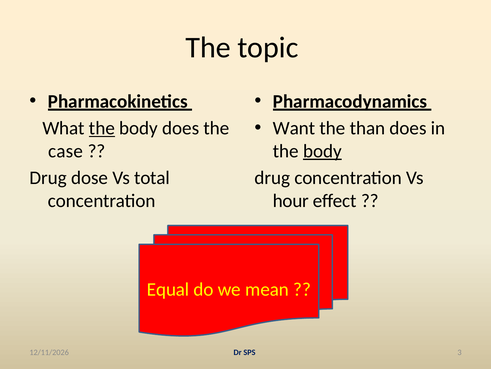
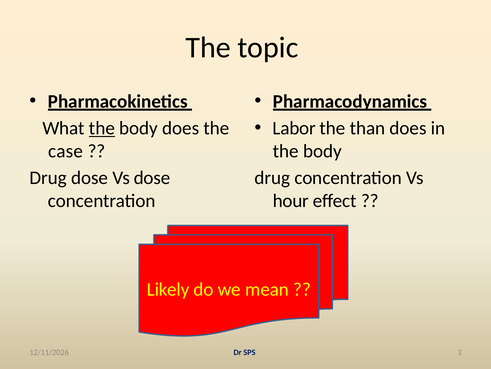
Want: Want -> Labor (294, 128)
body underline: present -> none (322, 151)
Vs total: total -> dose (152, 178)
Equal: Equal -> Likely (168, 289)
